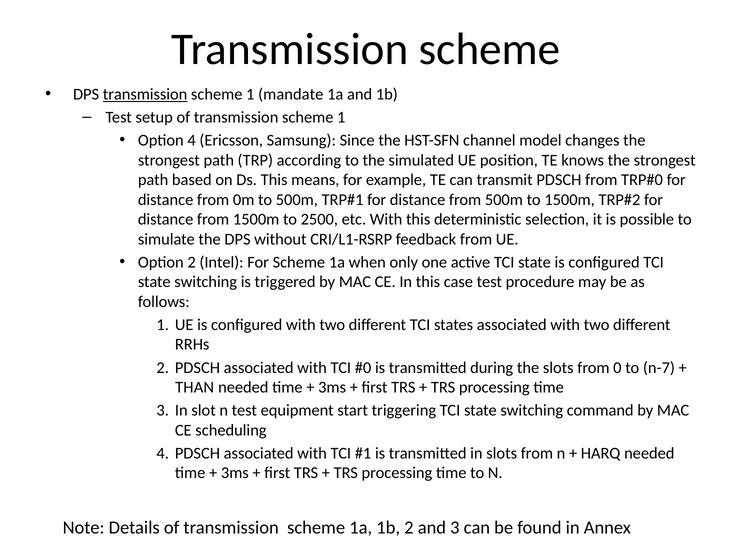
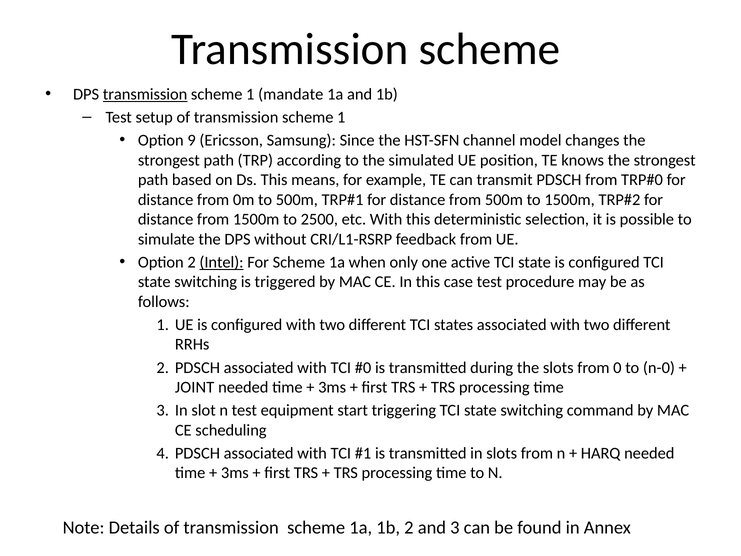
Option 4: 4 -> 9 (192, 140)
Intel underline: none -> present (222, 262)
n-7: n-7 -> n-0 (659, 367)
THAN: THAN -> JOINT (195, 387)
